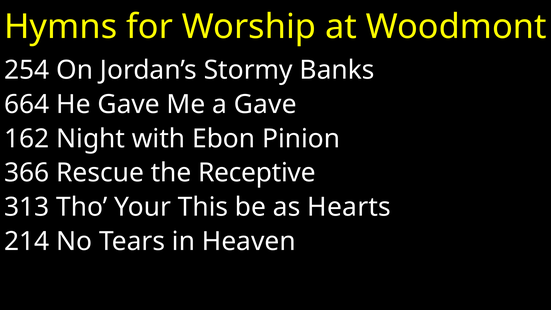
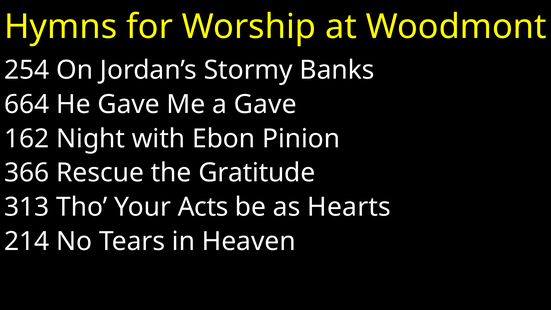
Receptive: Receptive -> Gratitude (257, 173)
This: This -> Acts (203, 207)
